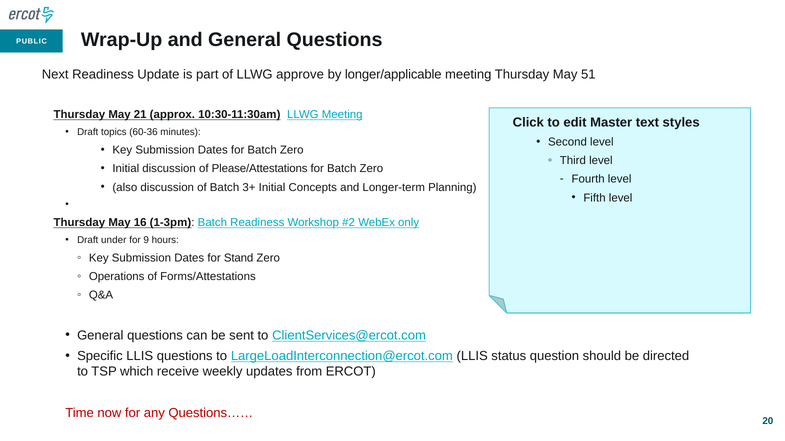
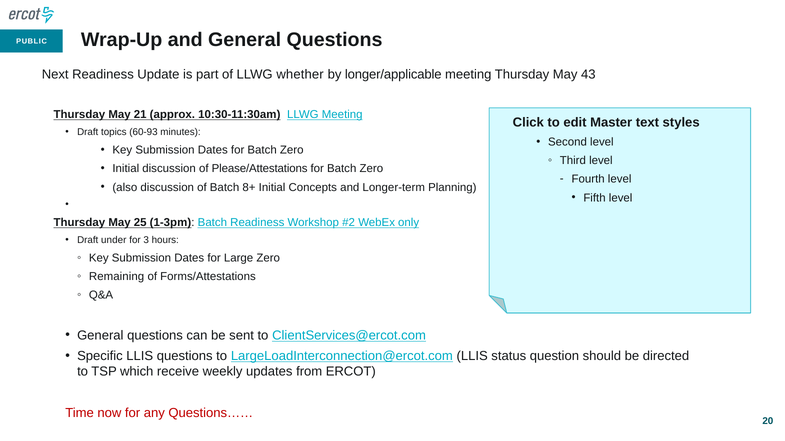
approve: approve -> whether (300, 75)
51: 51 -> 43 (588, 75)
60-36: 60-36 -> 60-93 (143, 132)
3+: 3+ -> 8+ (249, 187)
16: 16 -> 25 (140, 223)
9: 9 -> 3 (146, 240)
Stand: Stand -> Large (239, 258)
Operations: Operations -> Remaining (117, 277)
